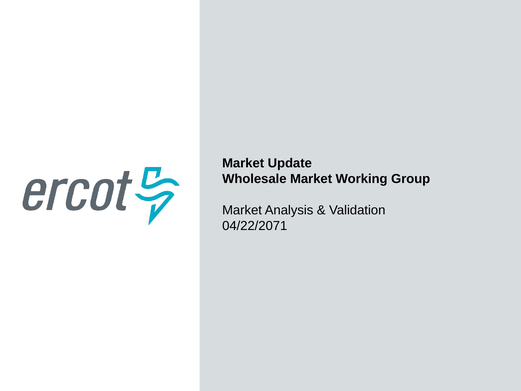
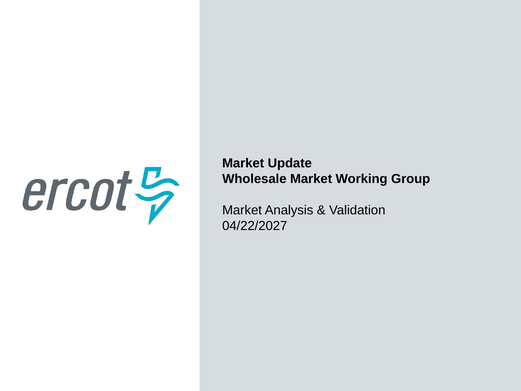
04/22/2071: 04/22/2071 -> 04/22/2027 (255, 226)
